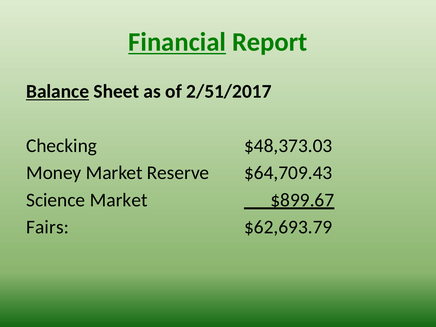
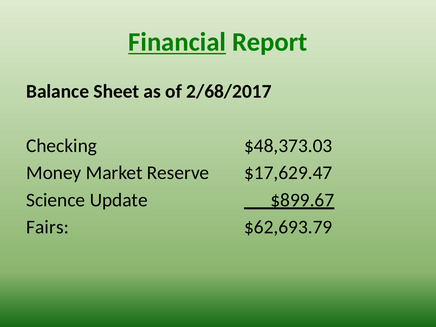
Balance underline: present -> none (58, 91)
2/51/2017: 2/51/2017 -> 2/68/2017 (229, 91)
$64,709.43: $64,709.43 -> $17,629.47 (288, 173)
Science Market: Market -> Update (119, 200)
